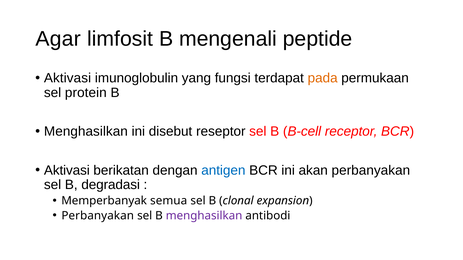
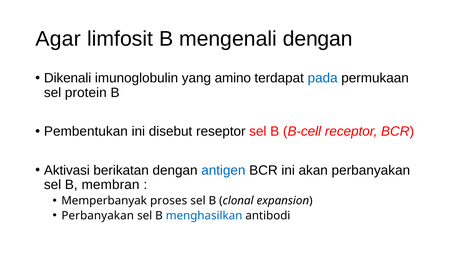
mengenali peptide: peptide -> dengan (318, 39)
Aktivasi: Aktivasi -> Dikenali (68, 78)
fungsi: fungsi -> amino (233, 78)
pada colour: orange -> blue (323, 78)
Menghasilkan: Menghasilkan -> Pembentukan (86, 132)
degradasi: degradasi -> membran (111, 185)
semua: semua -> proses (169, 201)
menghasilkan colour: purple -> blue (204, 216)
